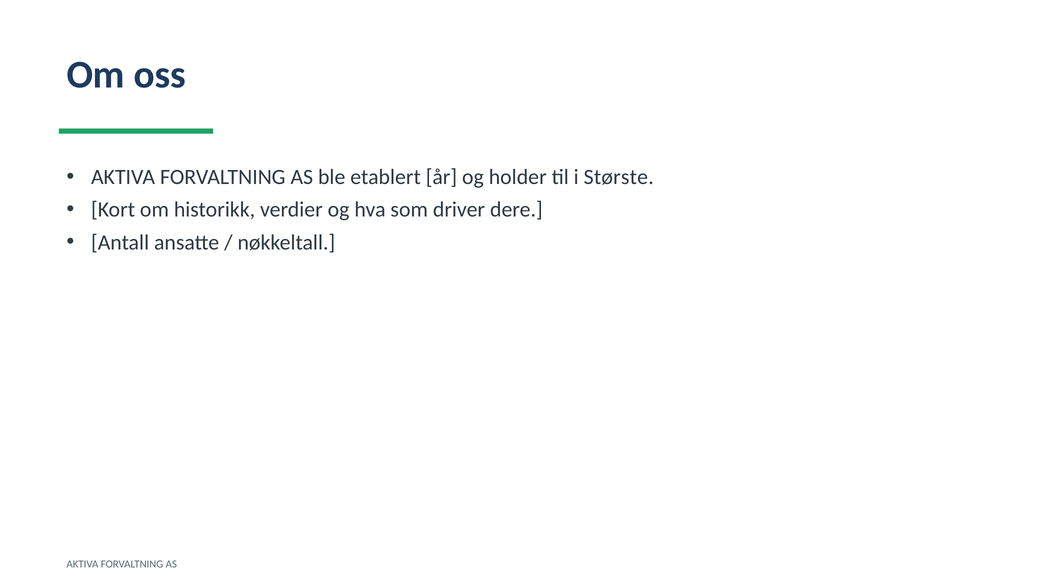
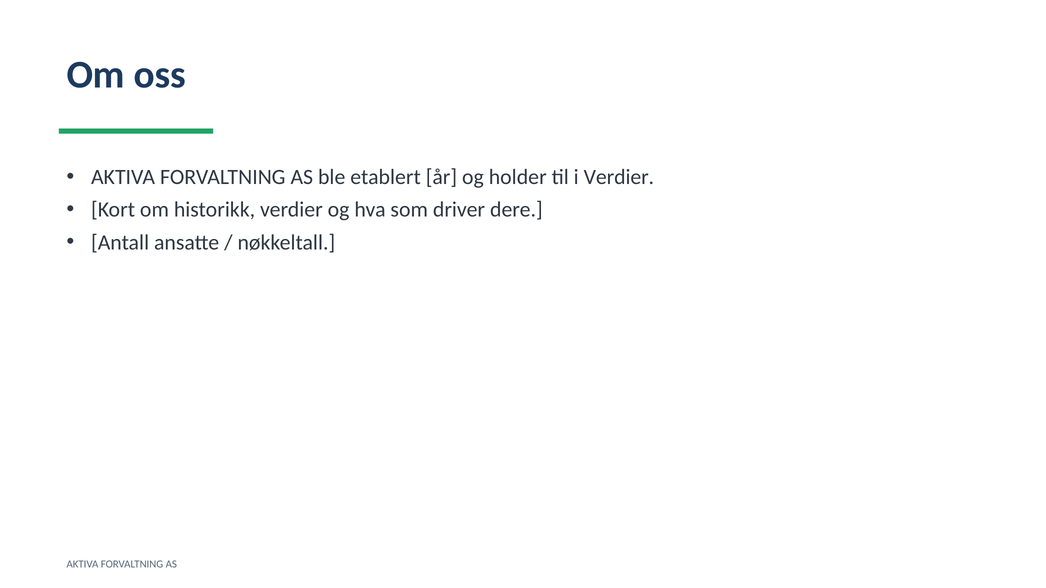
i Største: Største -> Verdier (619, 177)
